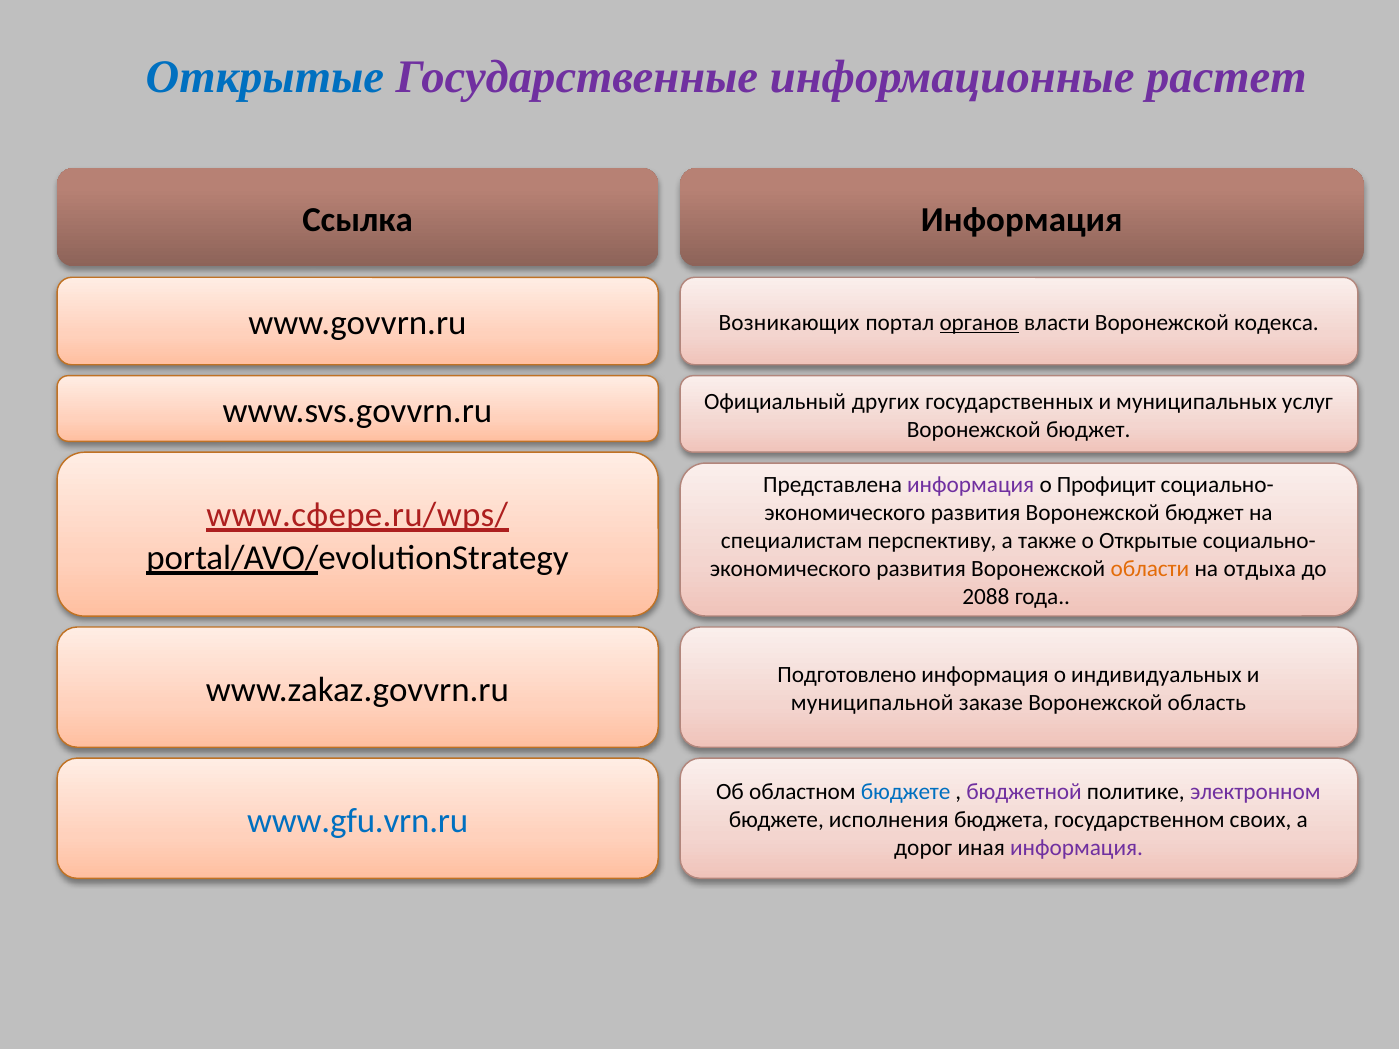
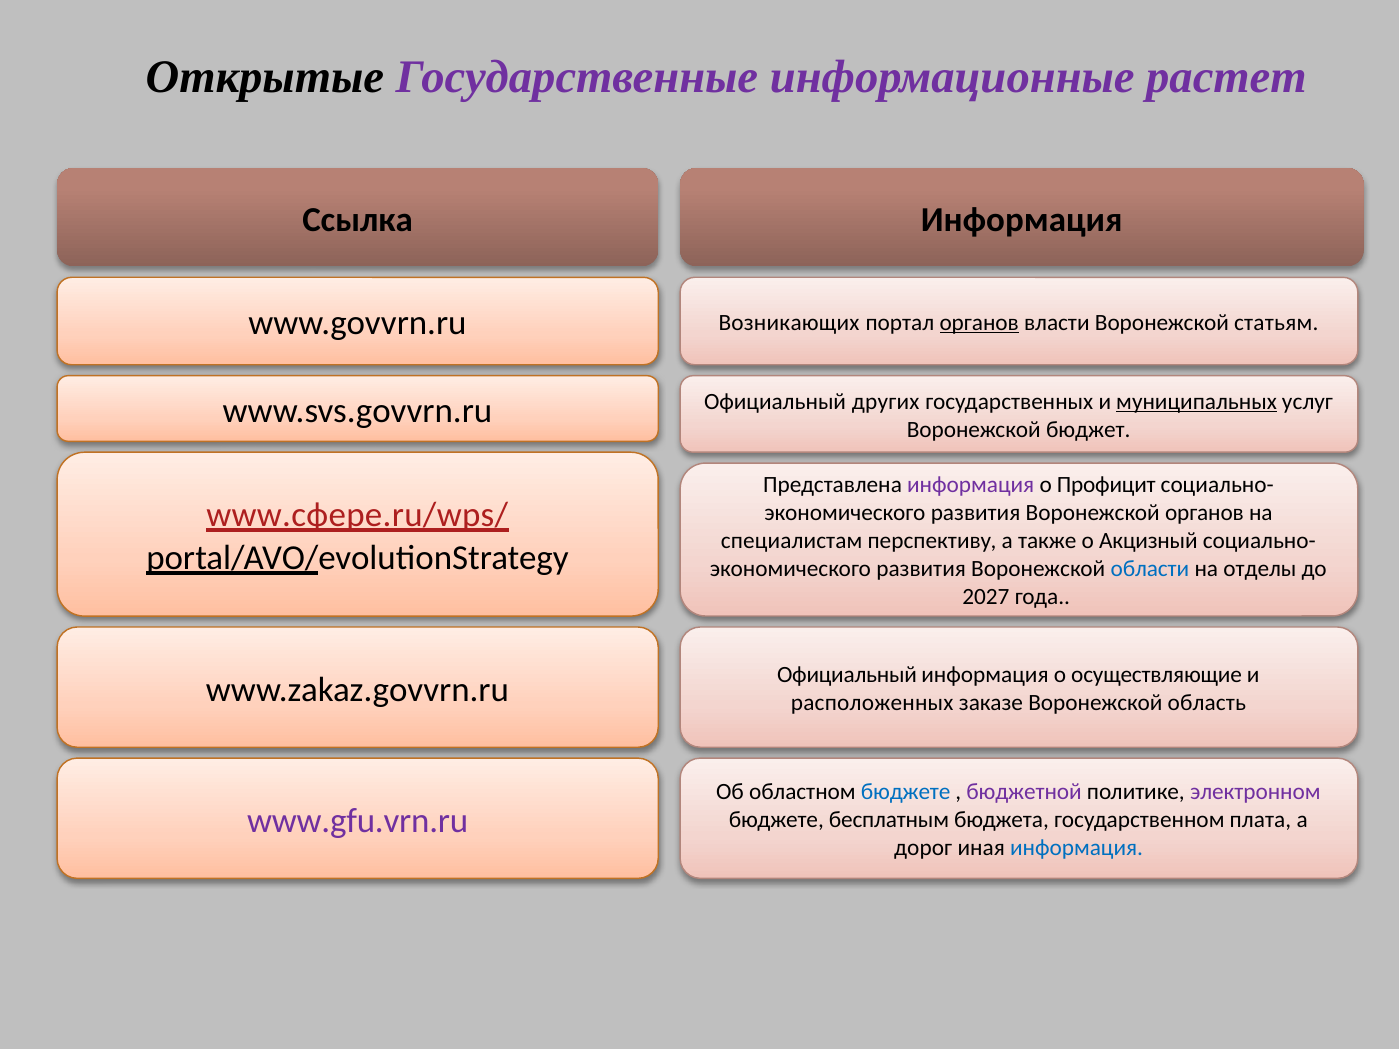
Открытые colour: blue -> black (265, 77)
кодекса: кодекса -> статьям (1276, 323)
муниципальных underline: none -> present (1197, 402)
развития Воронежской бюджет: бюджет -> органов (1204, 513)
о Открытые: Открытые -> Акцизный (1148, 541)
области colour: orange -> blue (1150, 569)
отдыха: отдыха -> отделы (1260, 569)
2088: 2088 -> 2027 (986, 597)
Подготовлено: Подготовлено -> Официальный (847, 675)
индивидуальных: индивидуальных -> осуществляющие (1157, 675)
муниципальной: муниципальной -> расположенных (872, 703)
www.gfu.vrn.ru colour: blue -> purple (358, 821)
исполнения: исполнения -> бесплатным (889, 820)
своих: своих -> плата (1260, 820)
информация colour: purple -> blue (1077, 848)
